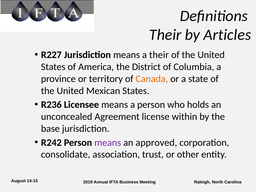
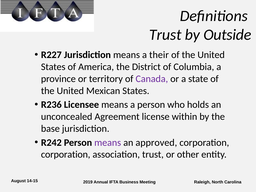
Their: Their -> Trust (165, 35)
Articles: Articles -> Outside (227, 35)
Canada colour: orange -> purple (152, 79)
consolidate: consolidate -> corporation (66, 155)
